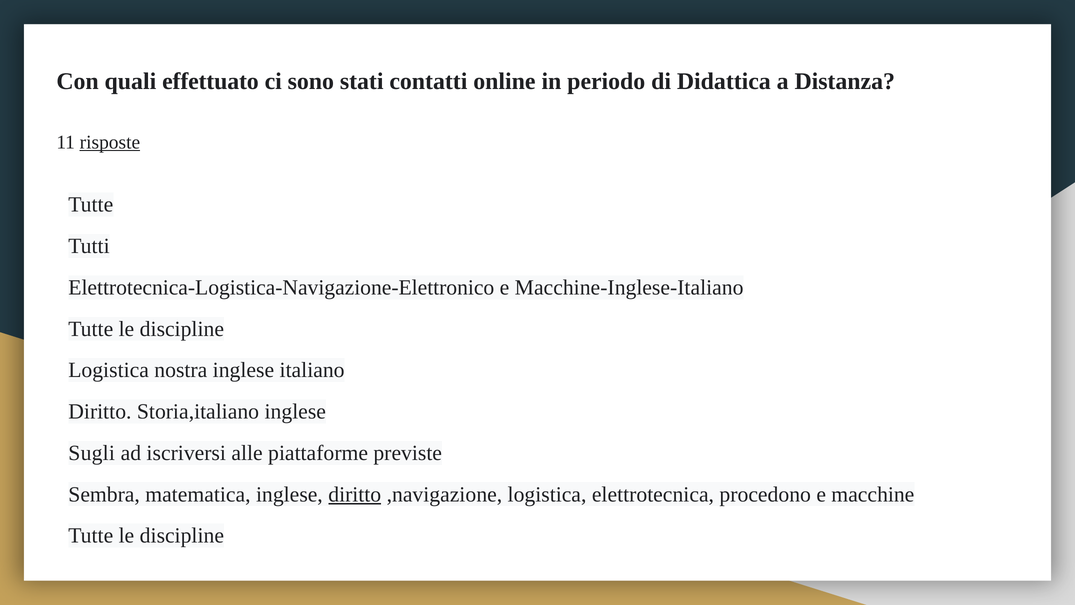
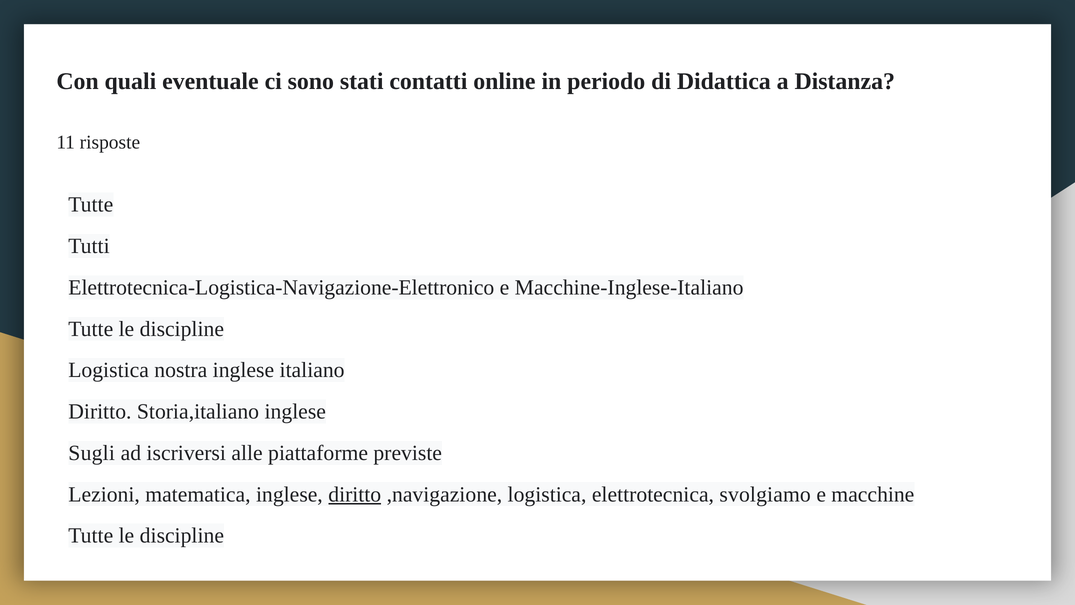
effettuato: effettuato -> eventuale (210, 81)
risposte underline: present -> none (110, 142)
Sembra: Sembra -> Lezioni (104, 494)
procedono: procedono -> svolgiamo (765, 494)
